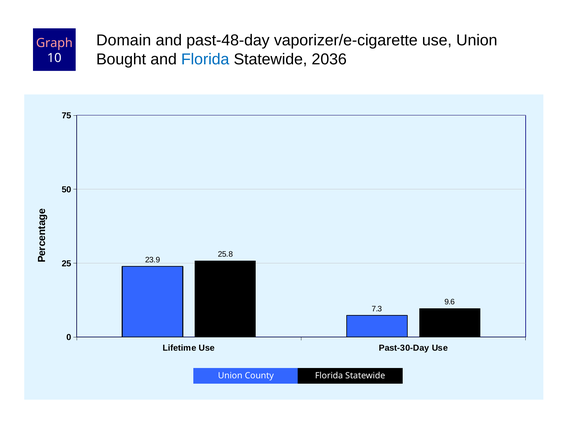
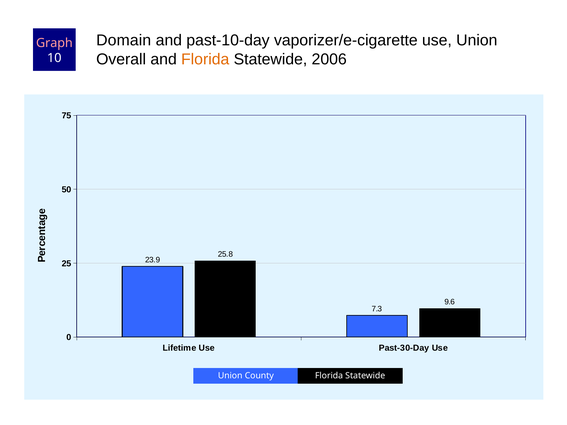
past-48-day: past-48-day -> past-10-day (228, 40)
Bought: Bought -> Overall (121, 59)
Florida colour: blue -> orange (205, 59)
2036: 2036 -> 2006 (329, 59)
